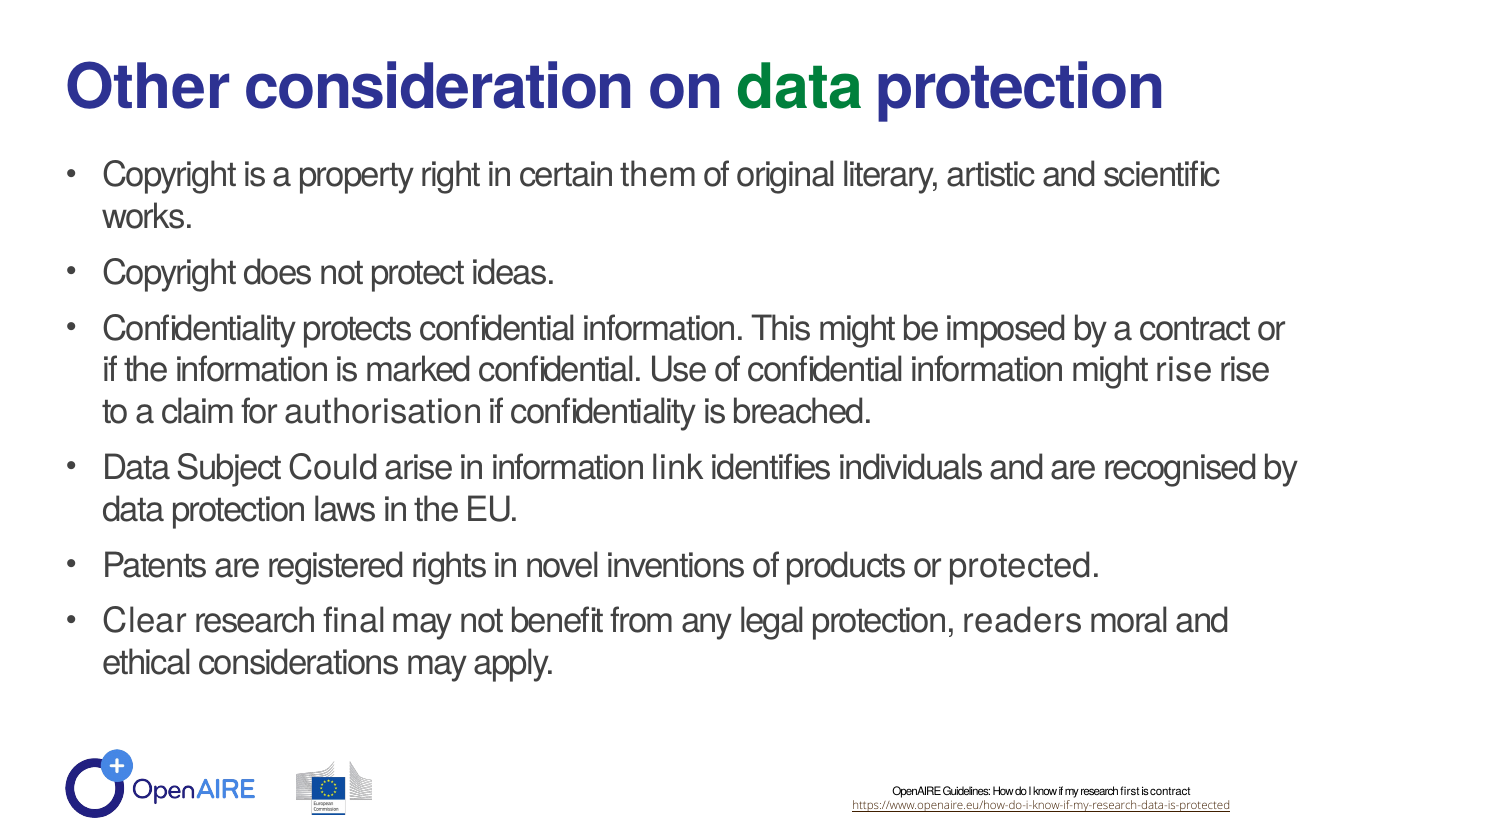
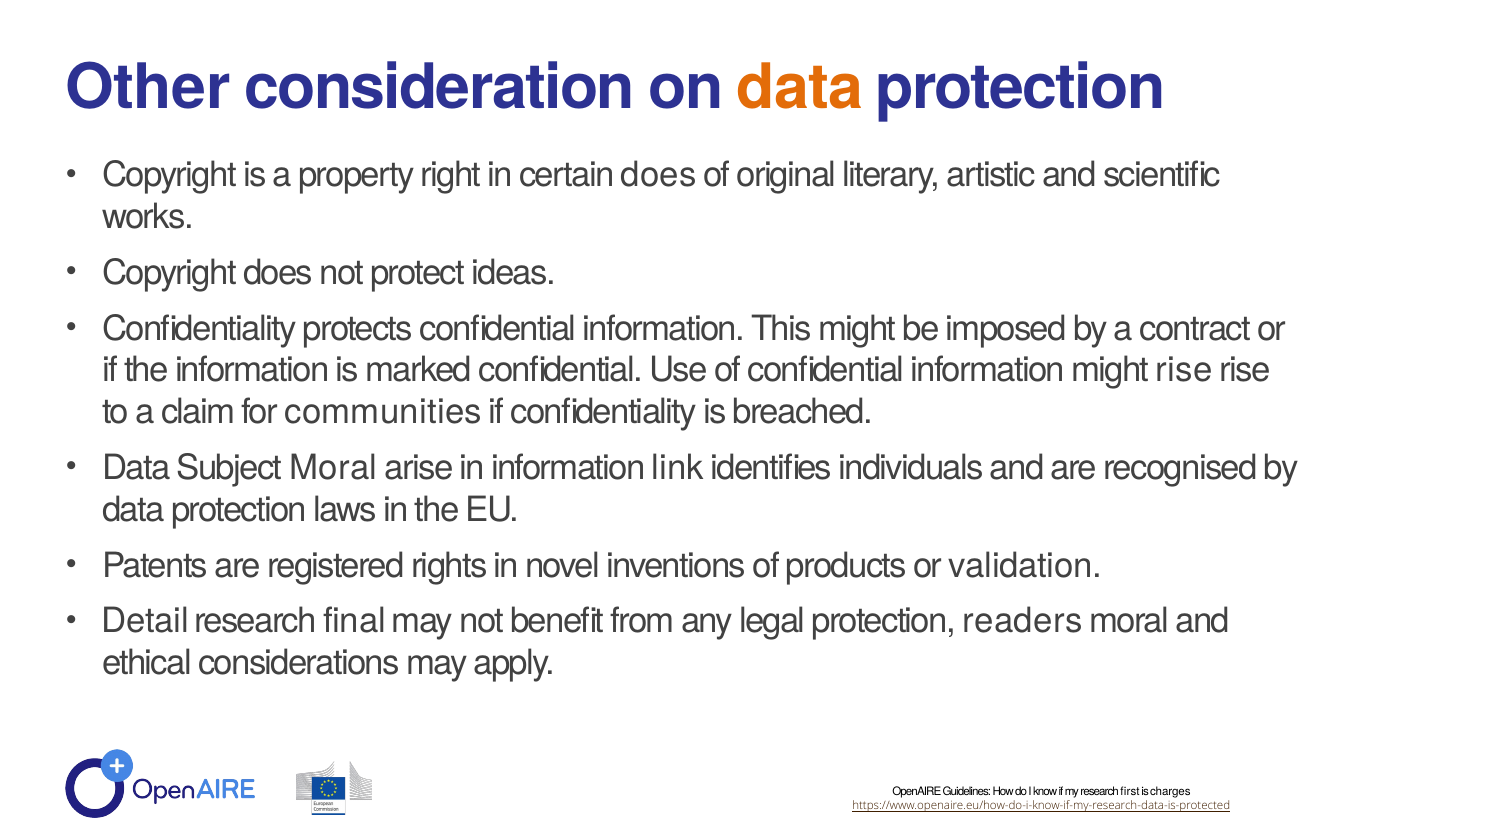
data colour: green -> orange (800, 88)
certain them: them -> does (659, 175)
authorisation: authorisation -> communities (383, 412)
Subject Could: Could -> Moral (333, 468)
protected: protected -> validation (1025, 565)
Clear: Clear -> Detail (145, 621)
is contract: contract -> charges (1170, 792)
